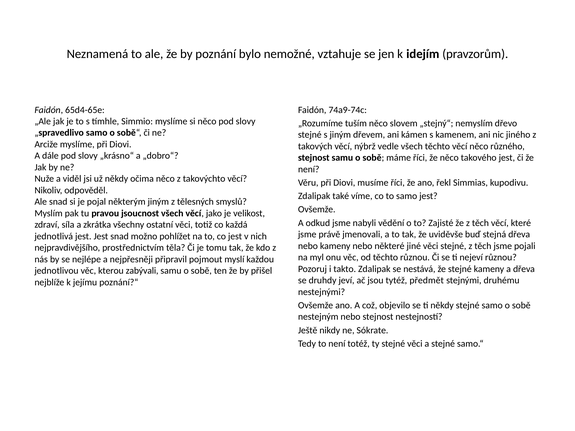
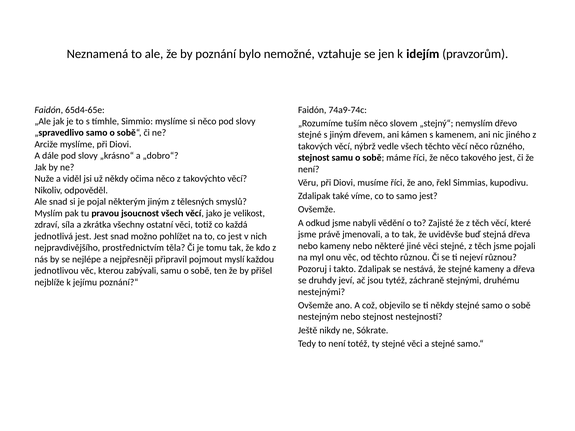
předmět: předmět -> záchraně (427, 281)
